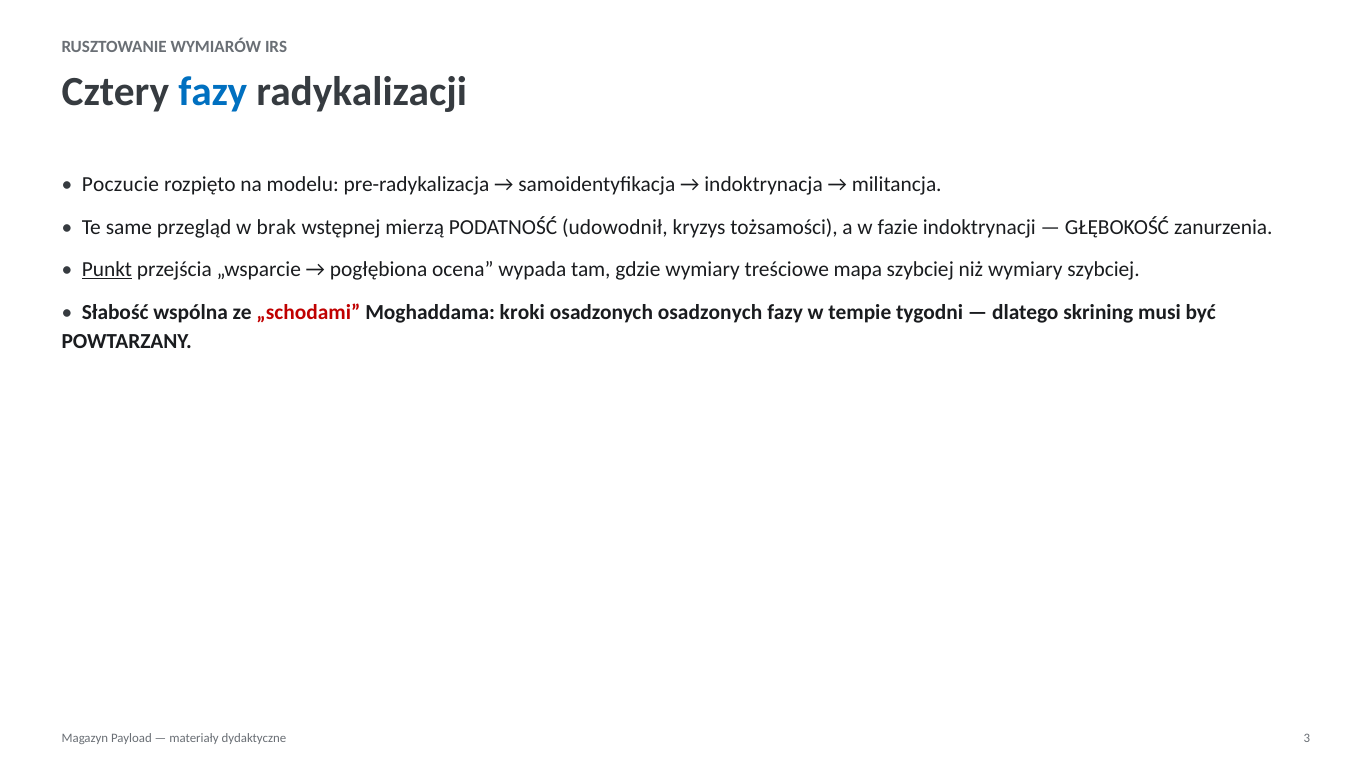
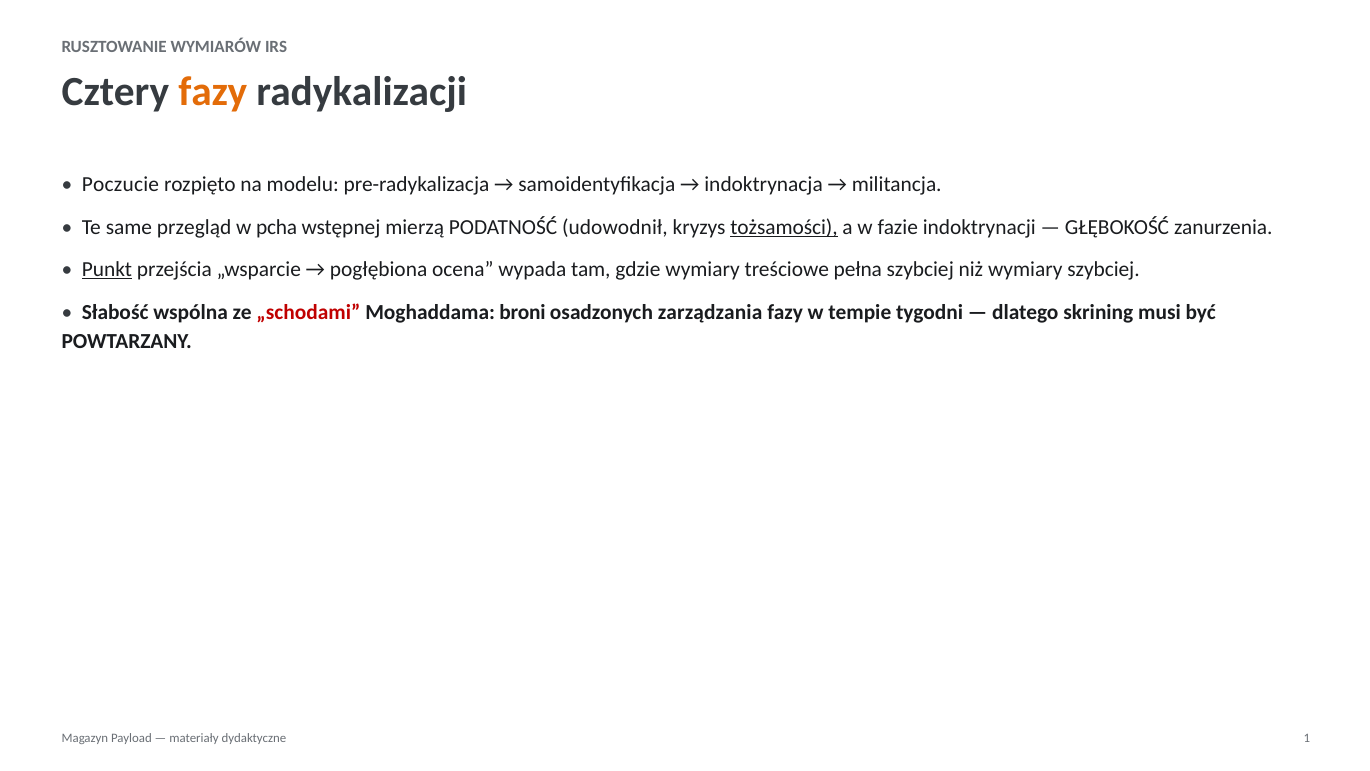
fazy colour: blue -> orange (213, 91)
brak: brak -> pcha (277, 227)
tożsamości underline: none -> present (784, 227)
mapa: mapa -> pełna (858, 269)
kroki: kroki -> broni (523, 312)
osadzonych osadzonych: osadzonych -> zarządzania (710, 312)
3: 3 -> 1 (1307, 738)
